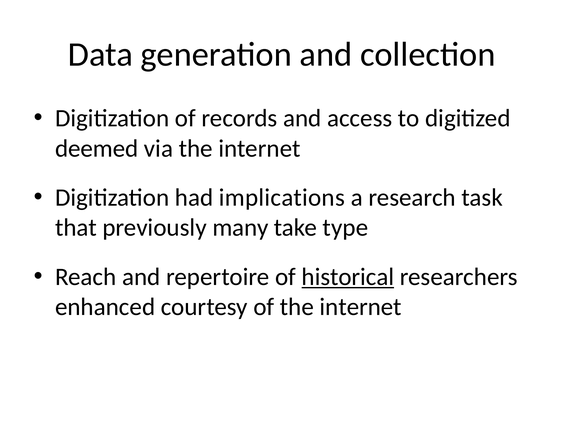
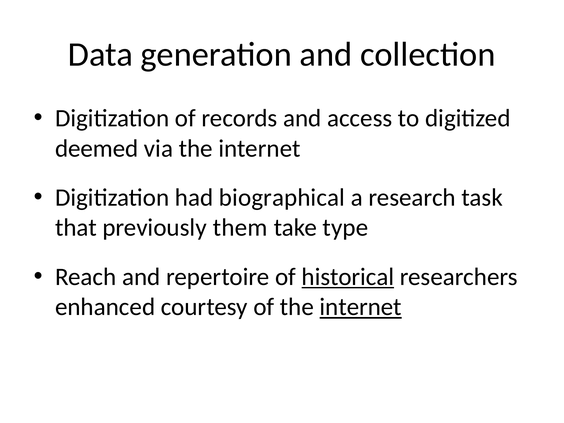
implications: implications -> biographical (282, 198)
many: many -> them (240, 228)
internet underline: none -> present (361, 307)
